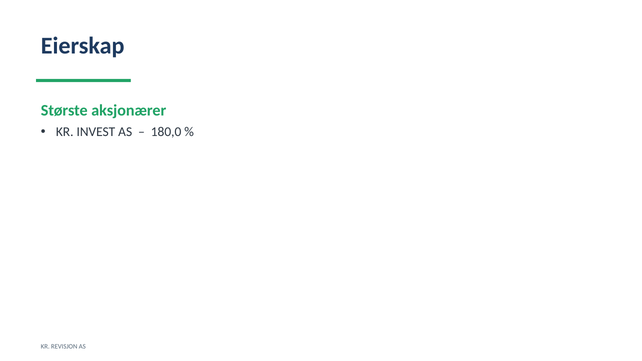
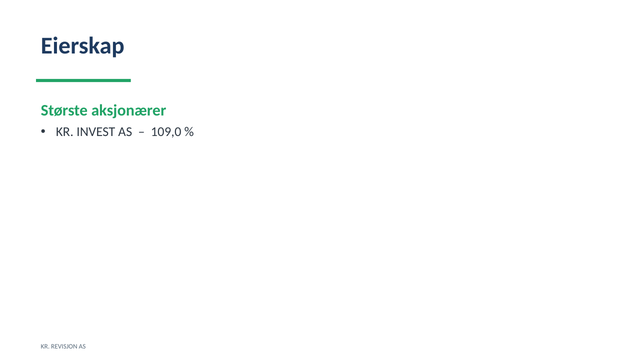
180,0: 180,0 -> 109,0 (166, 132)
